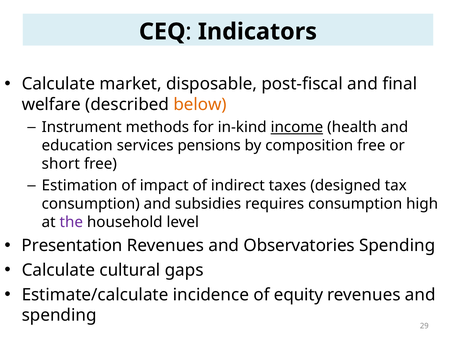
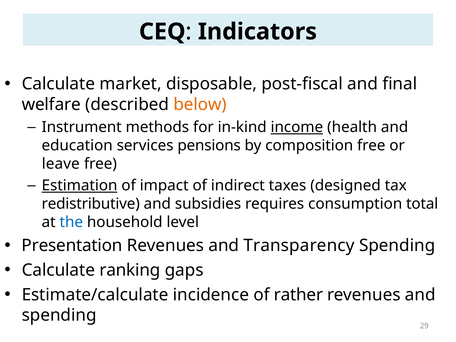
short: short -> leave (61, 164)
Estimation underline: none -> present (80, 186)
consumption: consumption -> redistributive (91, 204)
high: high -> total (422, 204)
the colour: purple -> blue (71, 222)
Observatories: Observatories -> Transparency (299, 246)
cultural: cultural -> ranking (130, 270)
equity: equity -> rather (299, 295)
